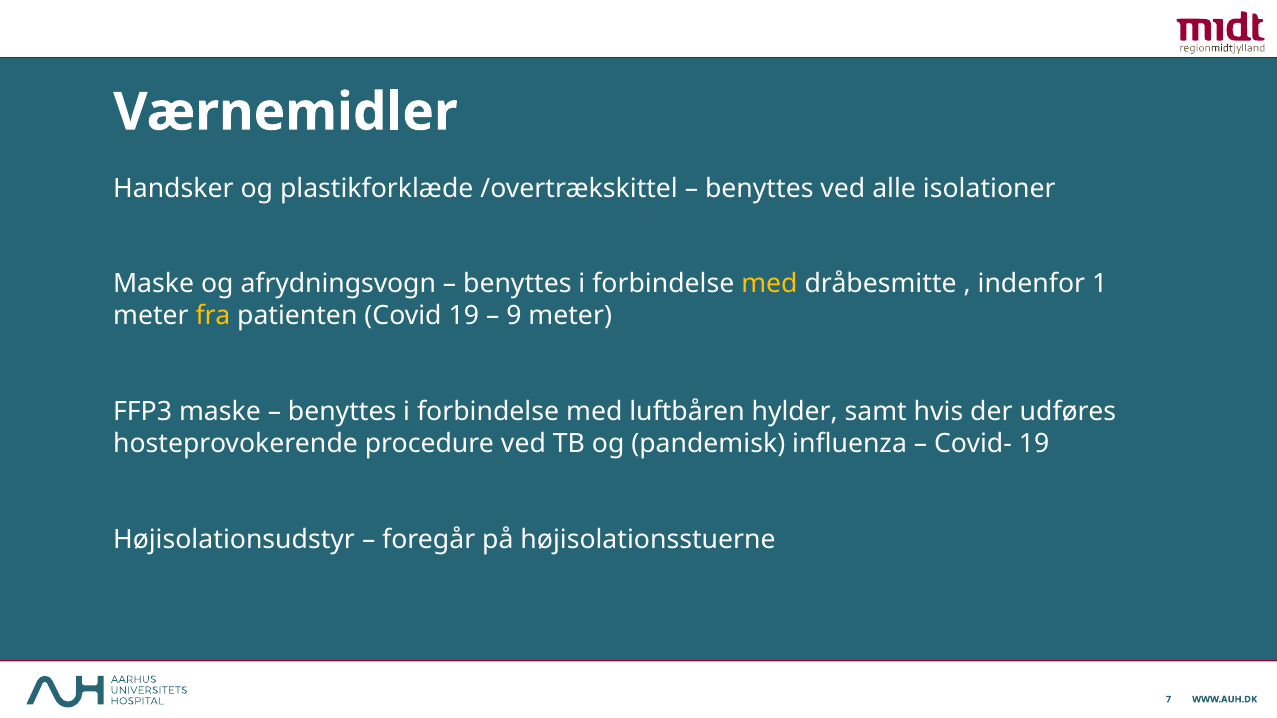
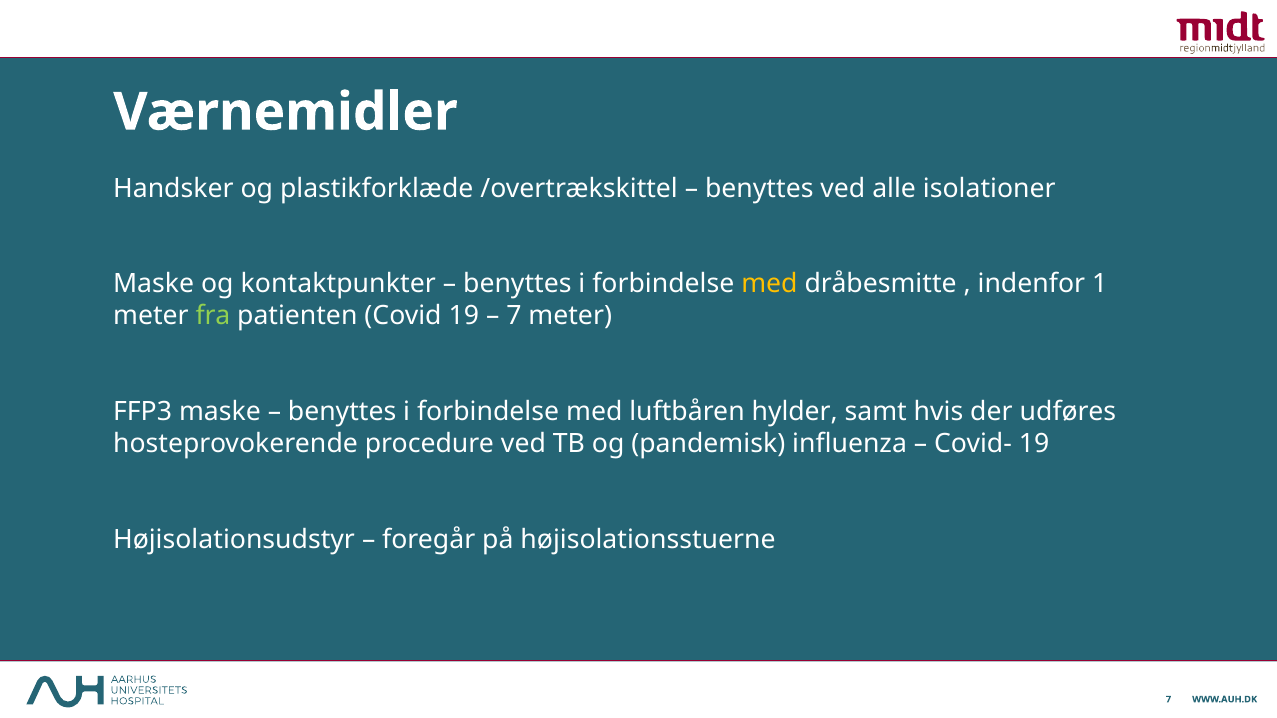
afrydningsvogn: afrydningsvogn -> kontaktpunkter (338, 284)
fra colour: yellow -> light green (213, 316)
9: 9 -> 7 (514, 316)
